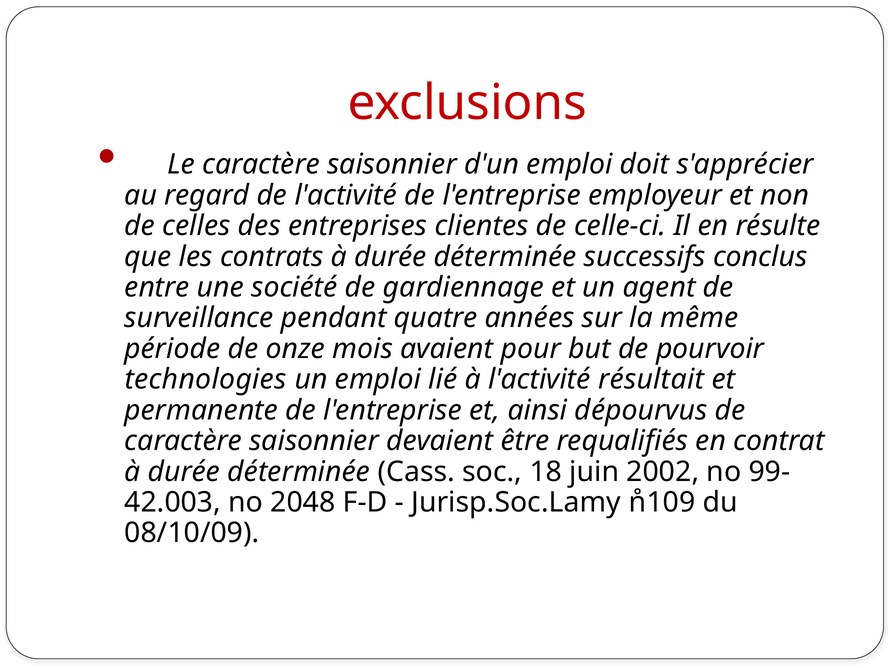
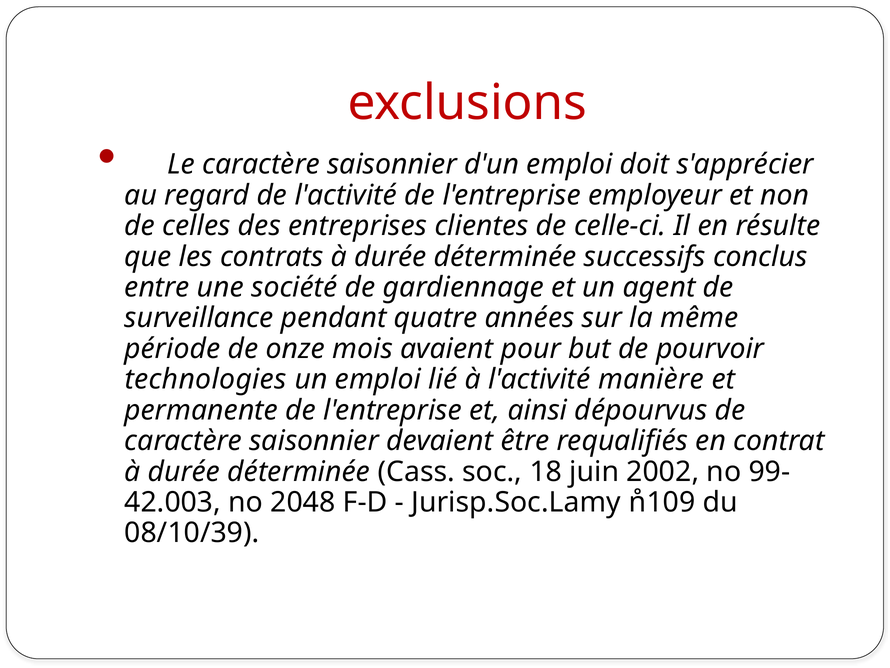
résultait: résultait -> manière (651, 379)
08/10/09: 08/10/09 -> 08/10/39 (192, 533)
